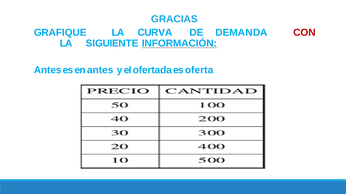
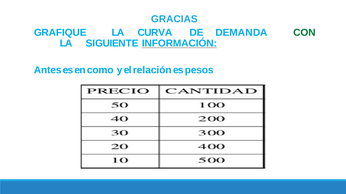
CON colour: red -> green (304, 33)
en antes: antes -> como (100, 70)
ofertada: ofertada -> relación (152, 70)
oferta: oferta -> pesos (199, 70)
